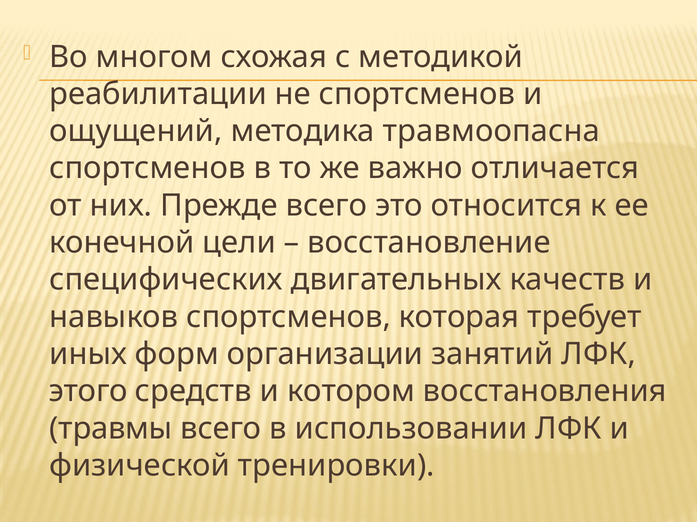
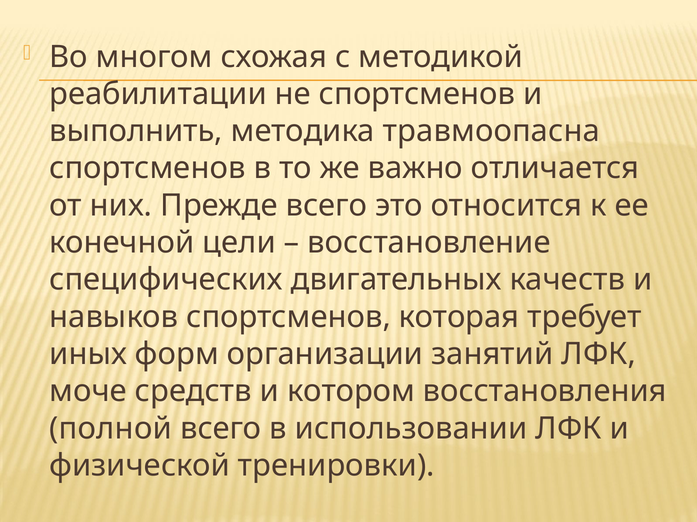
ощущений: ощущений -> выполнить (136, 131)
этого: этого -> моче (88, 392)
травмы: травмы -> полной (111, 429)
